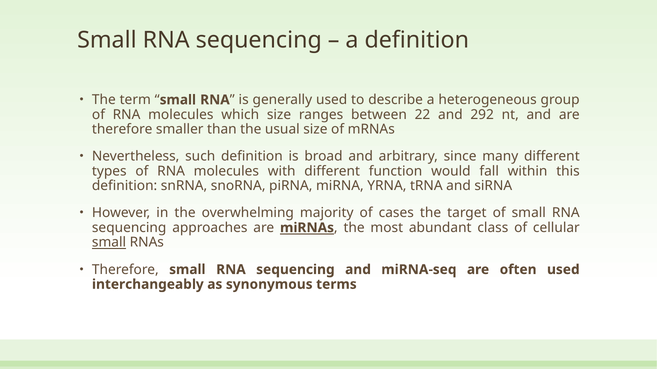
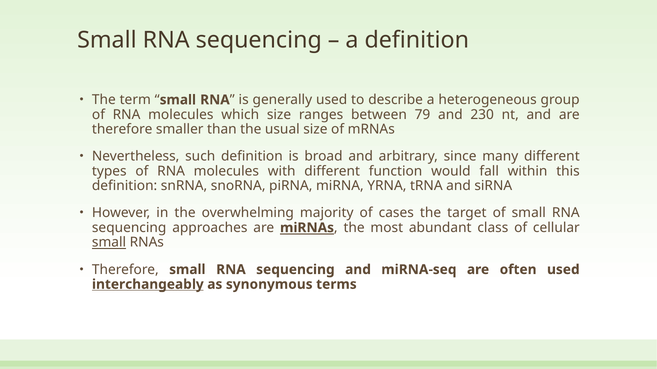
22: 22 -> 79 (422, 115)
292: 292 -> 230 (482, 115)
interchangeably underline: none -> present (148, 285)
